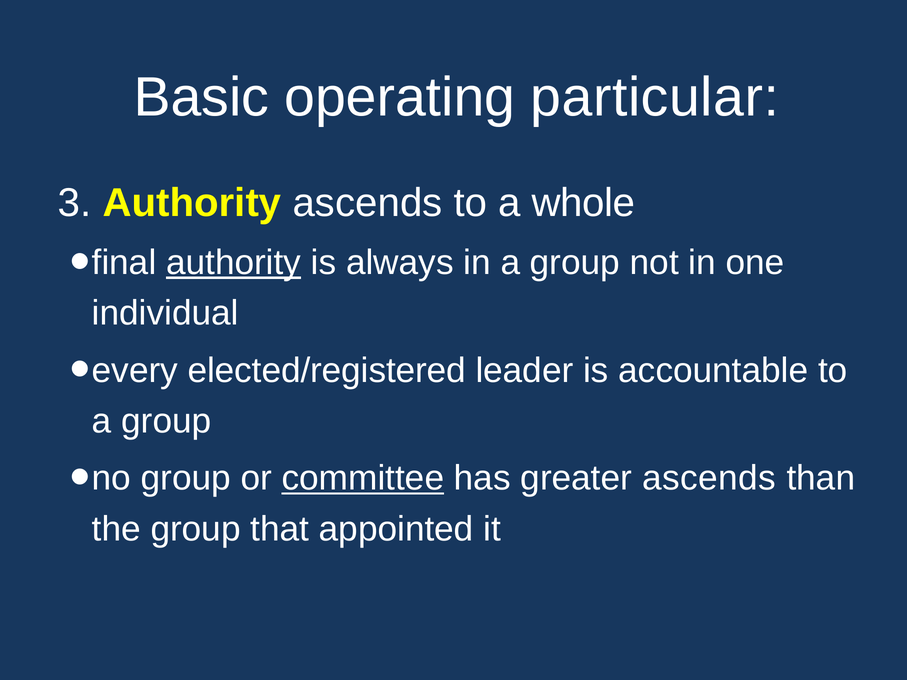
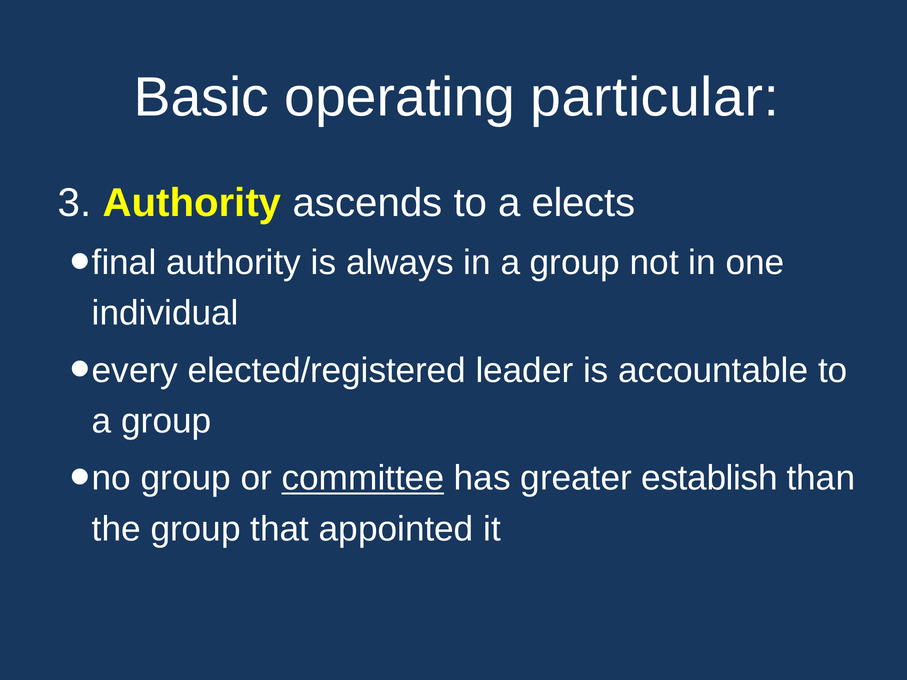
whole: whole -> elects (584, 203)
authority underline: present -> none (234, 263)
greater ascends: ascends -> establish (710, 478)
